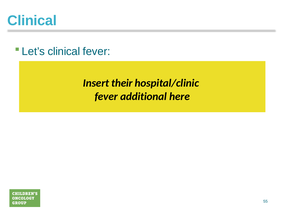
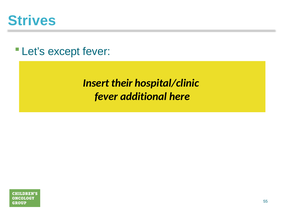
Clinical: Clinical -> Strives (32, 21)
clinical: clinical -> except (64, 51)
